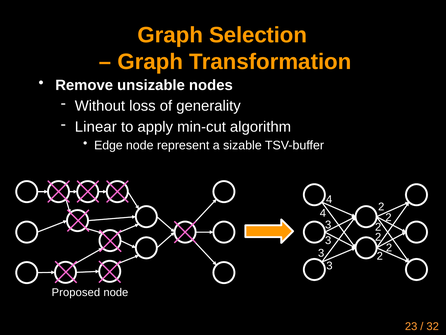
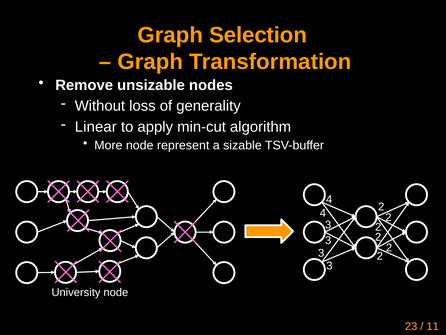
Edge: Edge -> More (108, 145)
Proposed: Proposed -> University (76, 292)
32: 32 -> 11 (433, 326)
